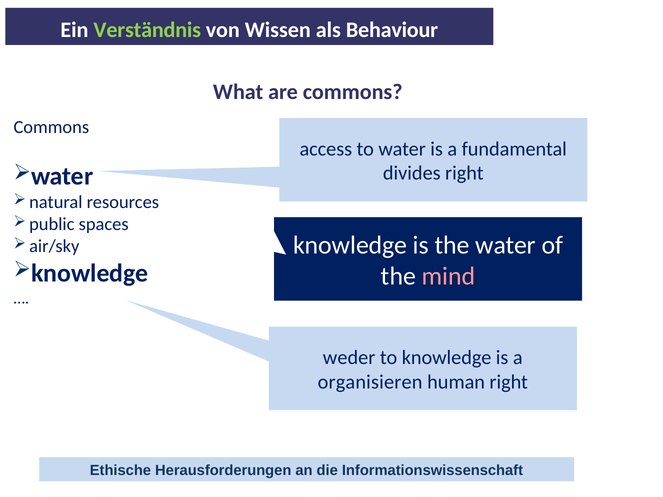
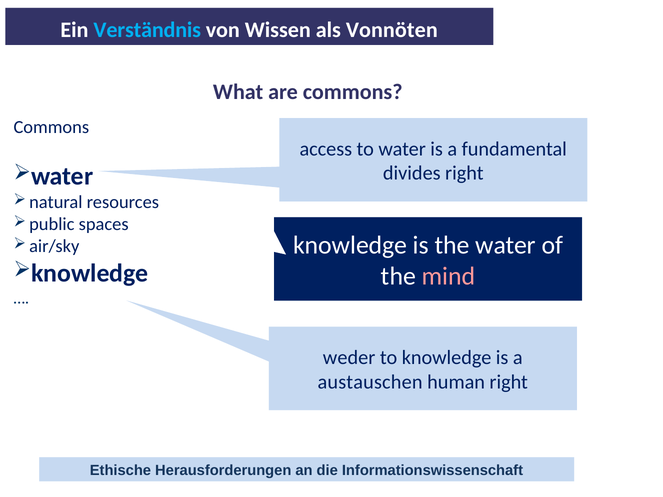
Verständnis colour: light green -> light blue (147, 30)
Behaviour: Behaviour -> Vonnöten (392, 30)
organisieren: organisieren -> austauschen (370, 382)
